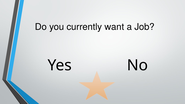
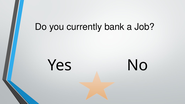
want: want -> bank (114, 27)
